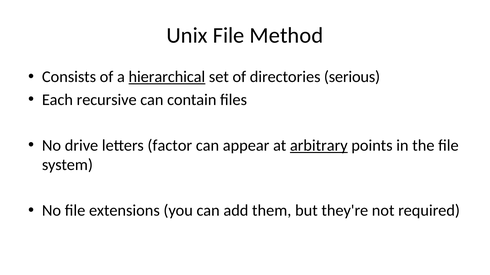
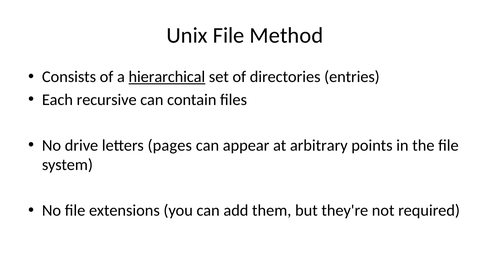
serious: serious -> entries (352, 77)
factor: factor -> pages (170, 146)
arbitrary underline: present -> none (319, 146)
